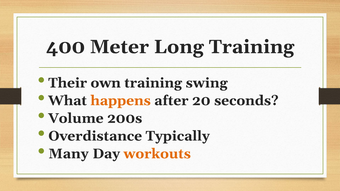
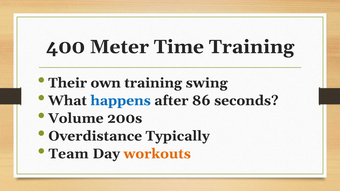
Long: Long -> Time (179, 47)
happens colour: orange -> blue (121, 101)
20: 20 -> 86 (201, 101)
Many: Many -> Team (69, 154)
